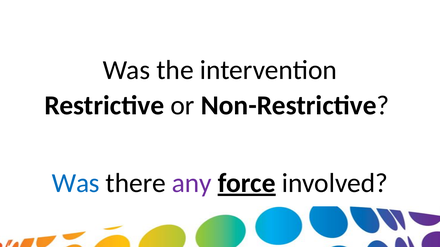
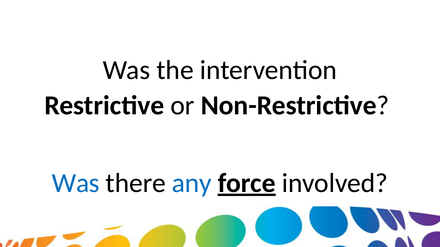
any colour: purple -> blue (192, 183)
